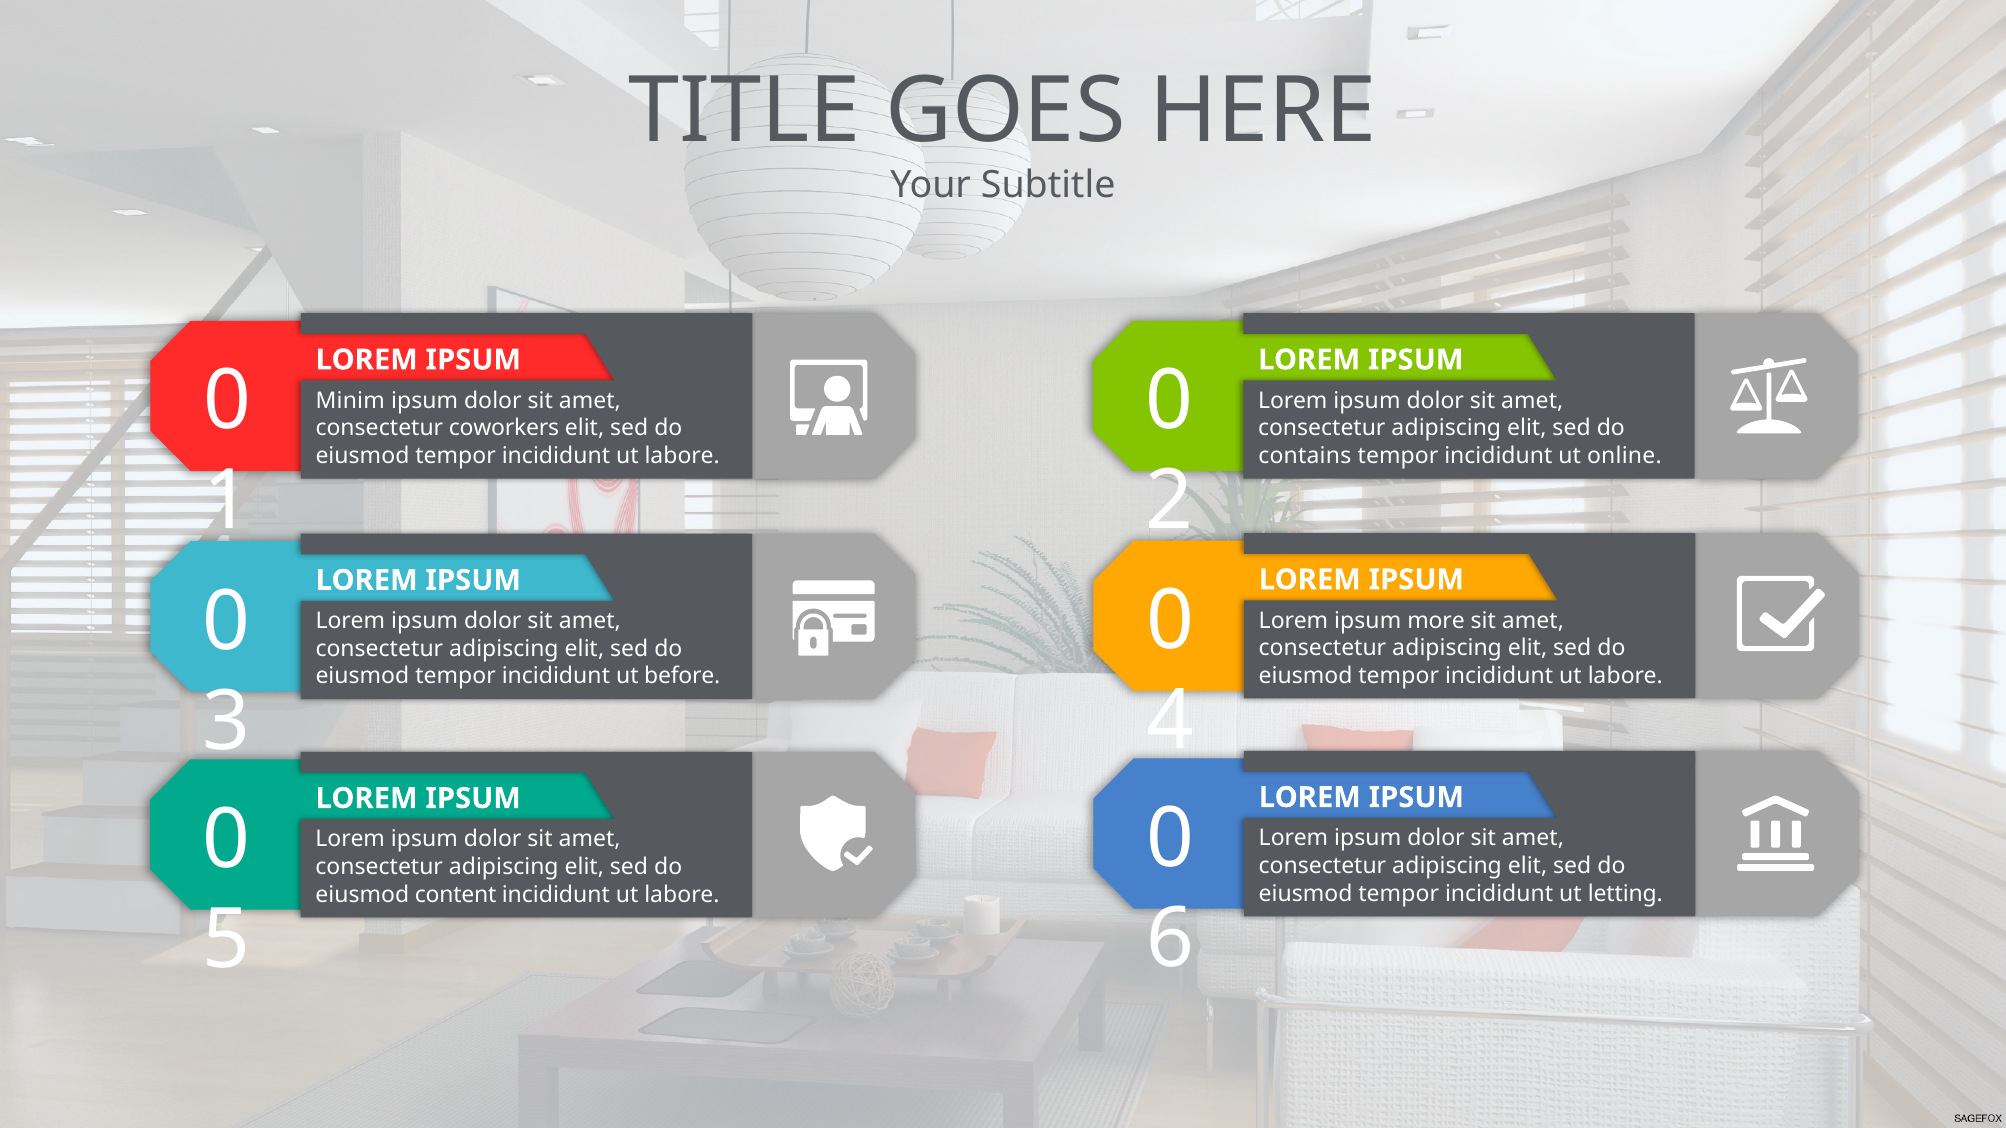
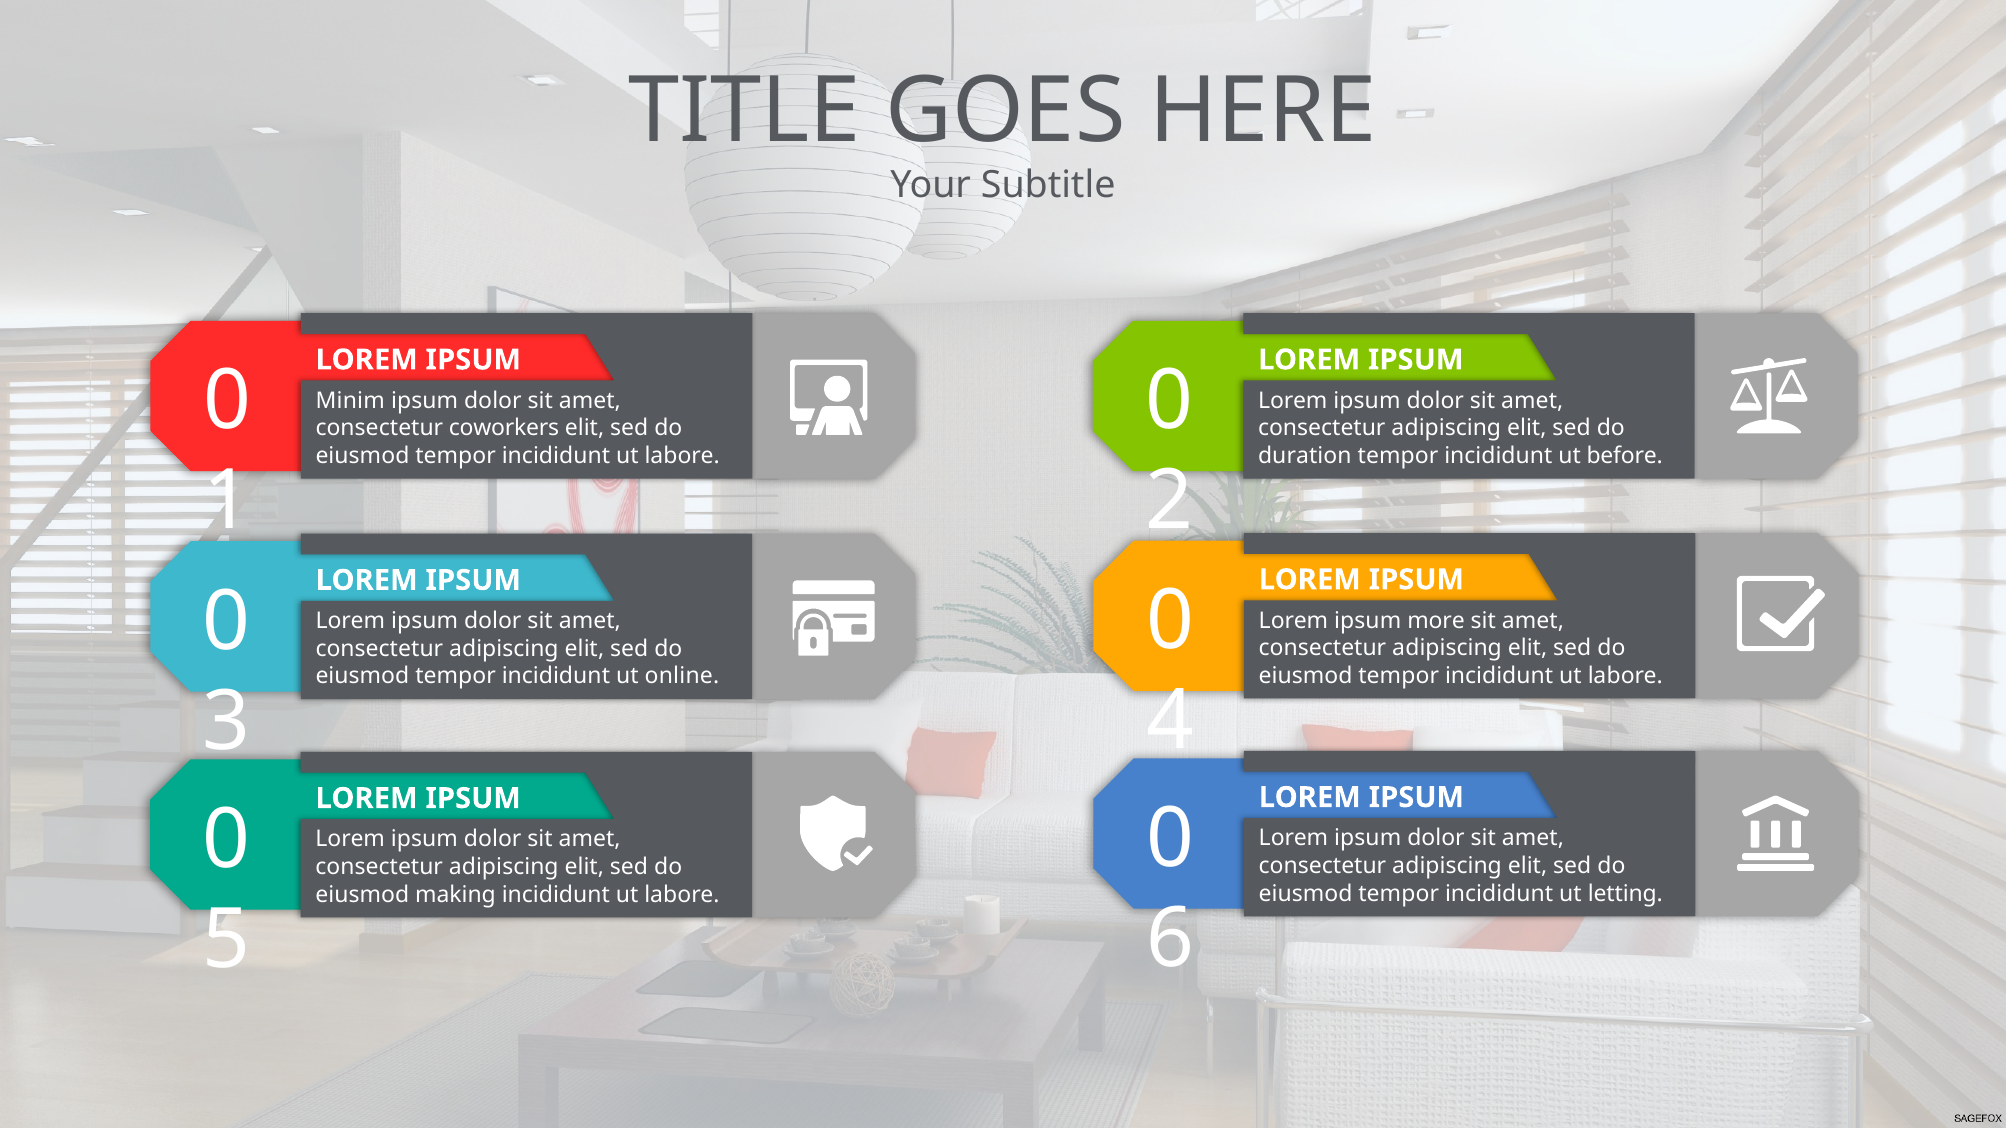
contains: contains -> duration (1305, 456)
online: online -> before (1625, 456)
before: before -> online (682, 677)
content: content -> making (455, 895)
